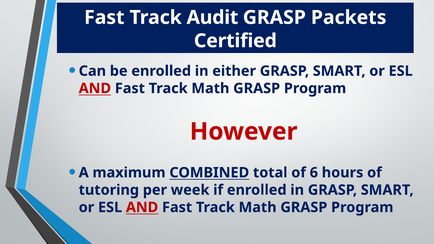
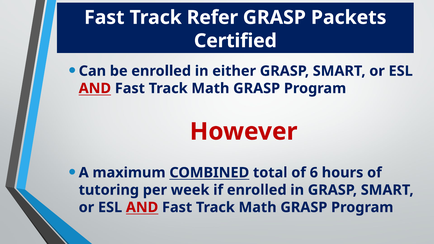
Audit: Audit -> Refer (212, 18)
